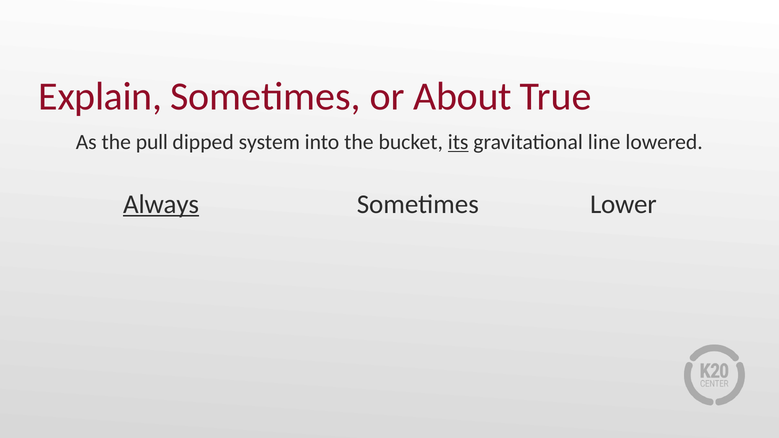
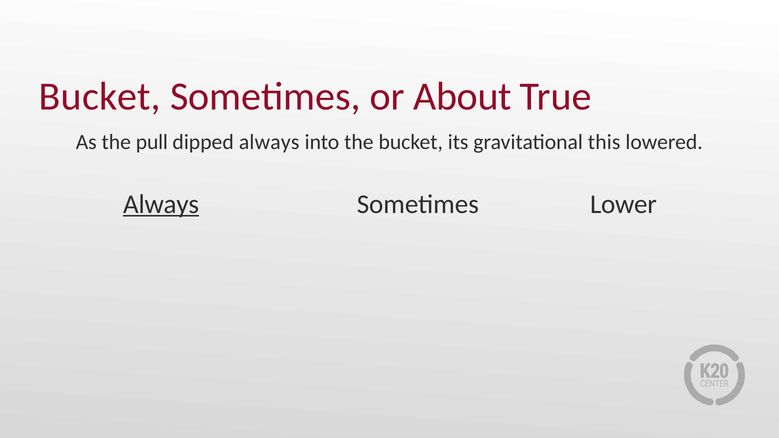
Explain: Explain -> Bucket (100, 97)
dipped system: system -> always (269, 142)
its underline: present -> none (458, 142)
line: line -> this (604, 142)
